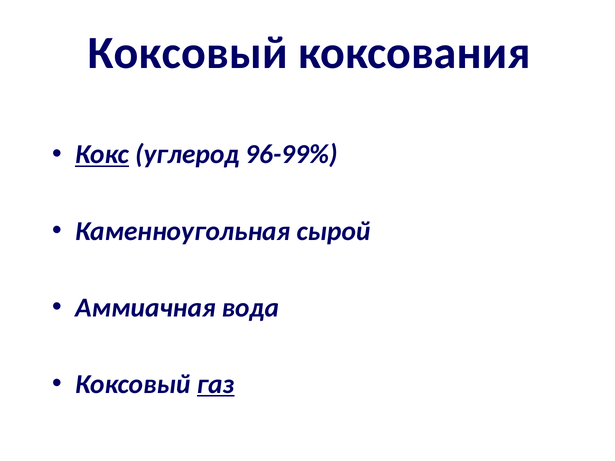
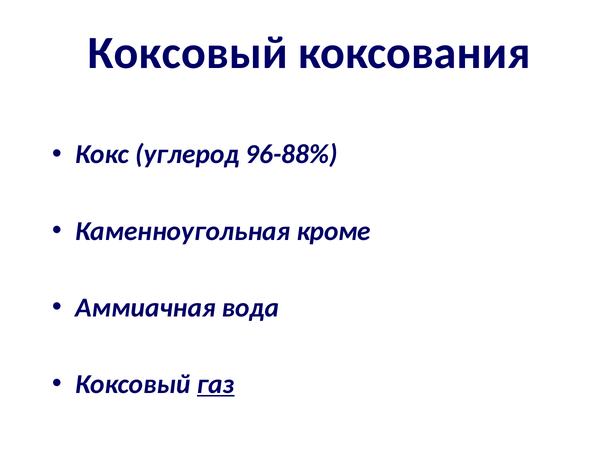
Кокс underline: present -> none (102, 155)
96-99%: 96-99% -> 96-88% (292, 155)
сырой: сырой -> кроме (334, 231)
